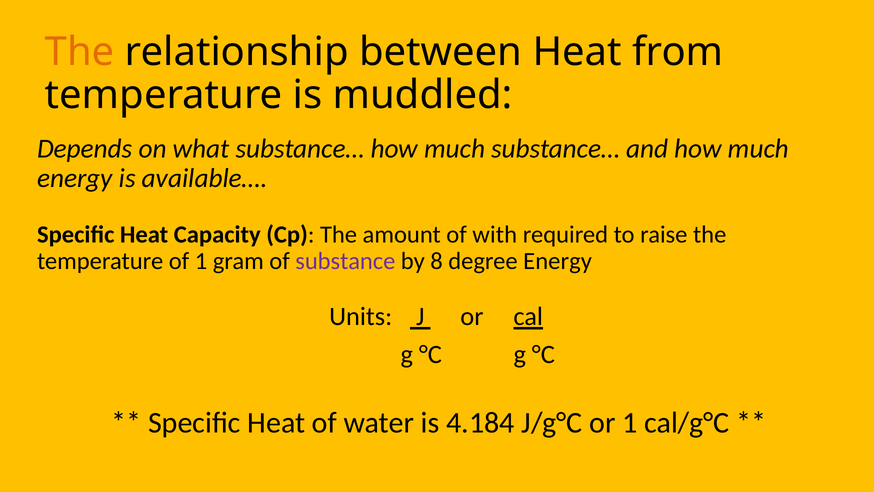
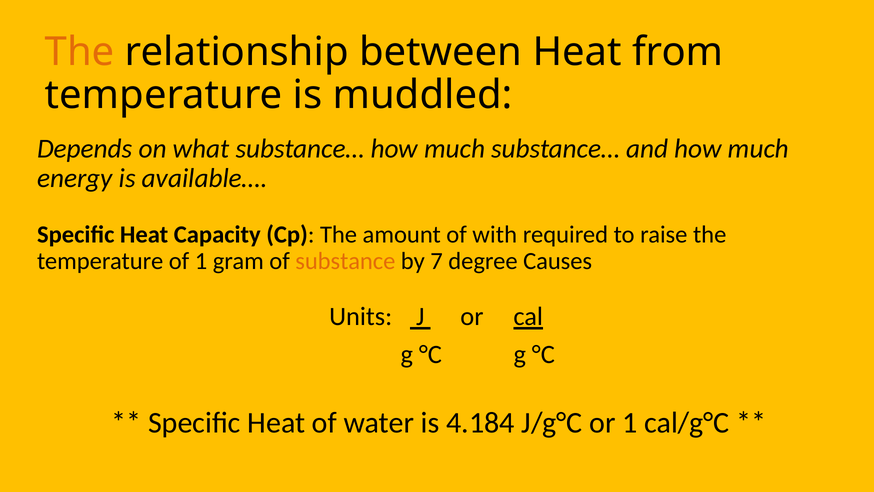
substance colour: purple -> orange (345, 261)
8: 8 -> 7 (436, 261)
degree Energy: Energy -> Causes (558, 261)
